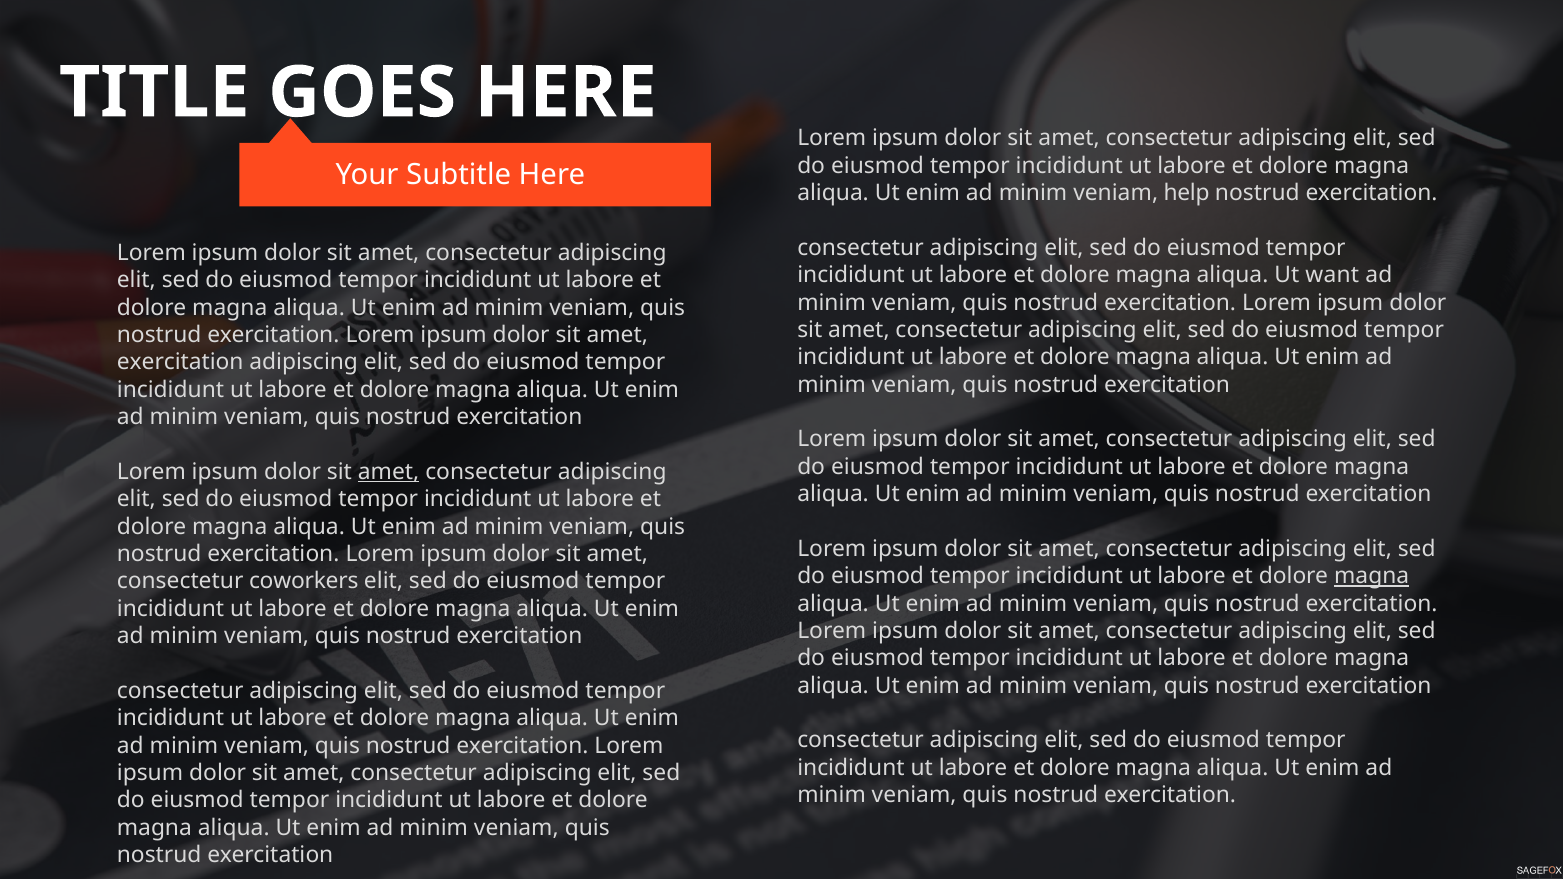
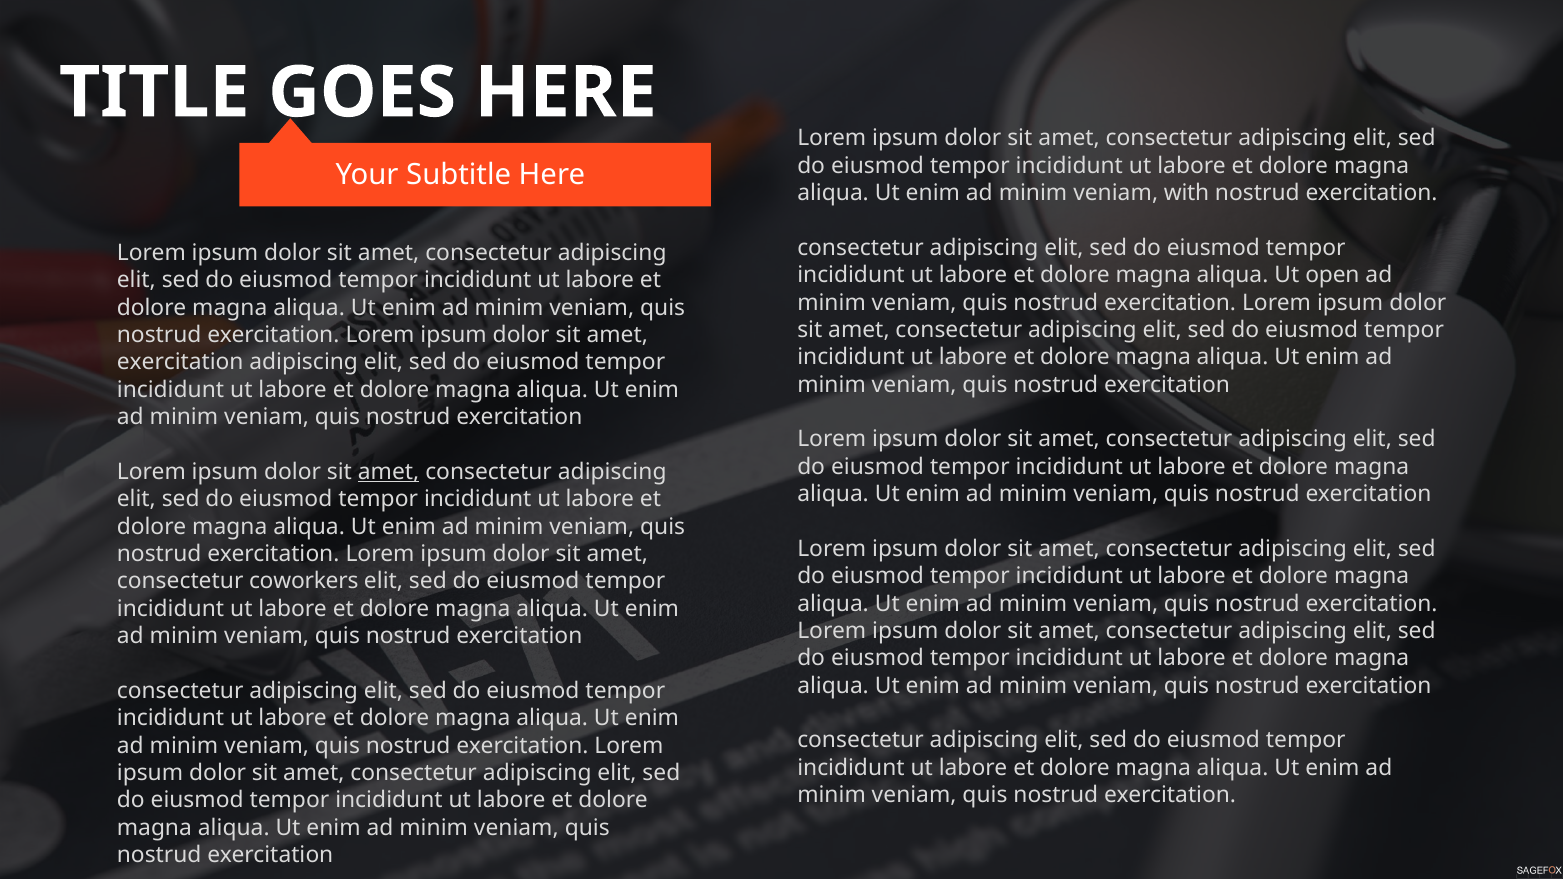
help: help -> with (1187, 193)
want: want -> open (1332, 275)
magna underline: present -> none (1372, 576)
